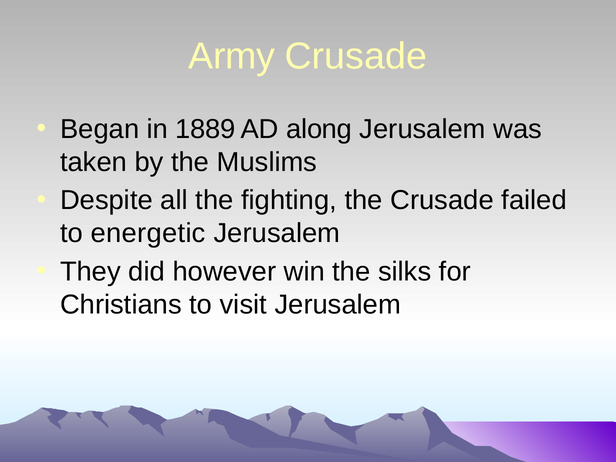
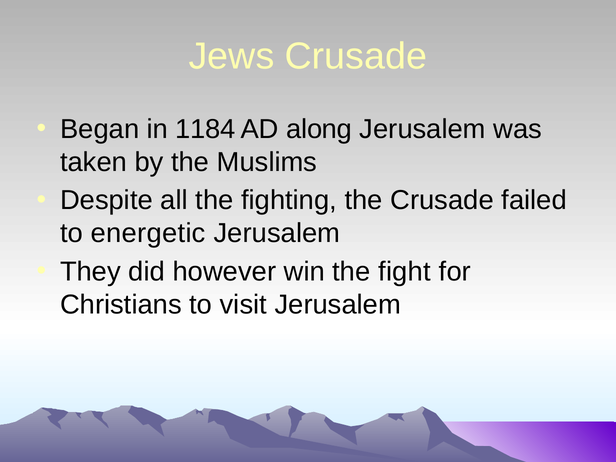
Army: Army -> Jews (231, 57)
1889: 1889 -> 1184 (205, 129)
silks: silks -> fight (405, 272)
